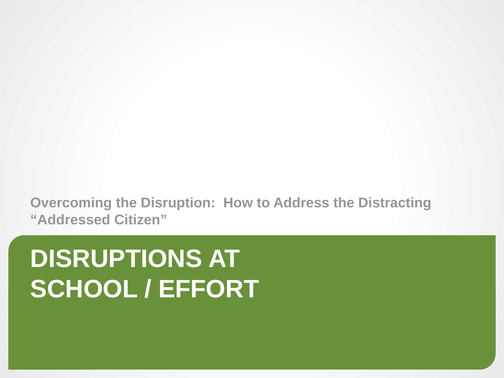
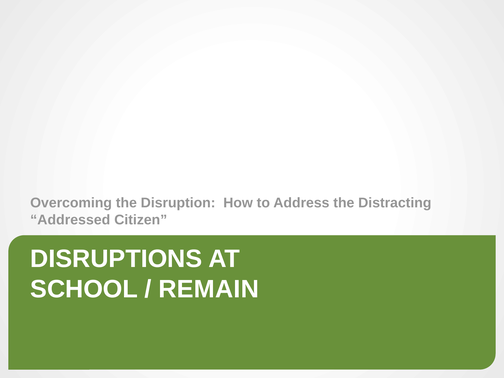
EFFORT: EFFORT -> REMAIN (209, 289)
